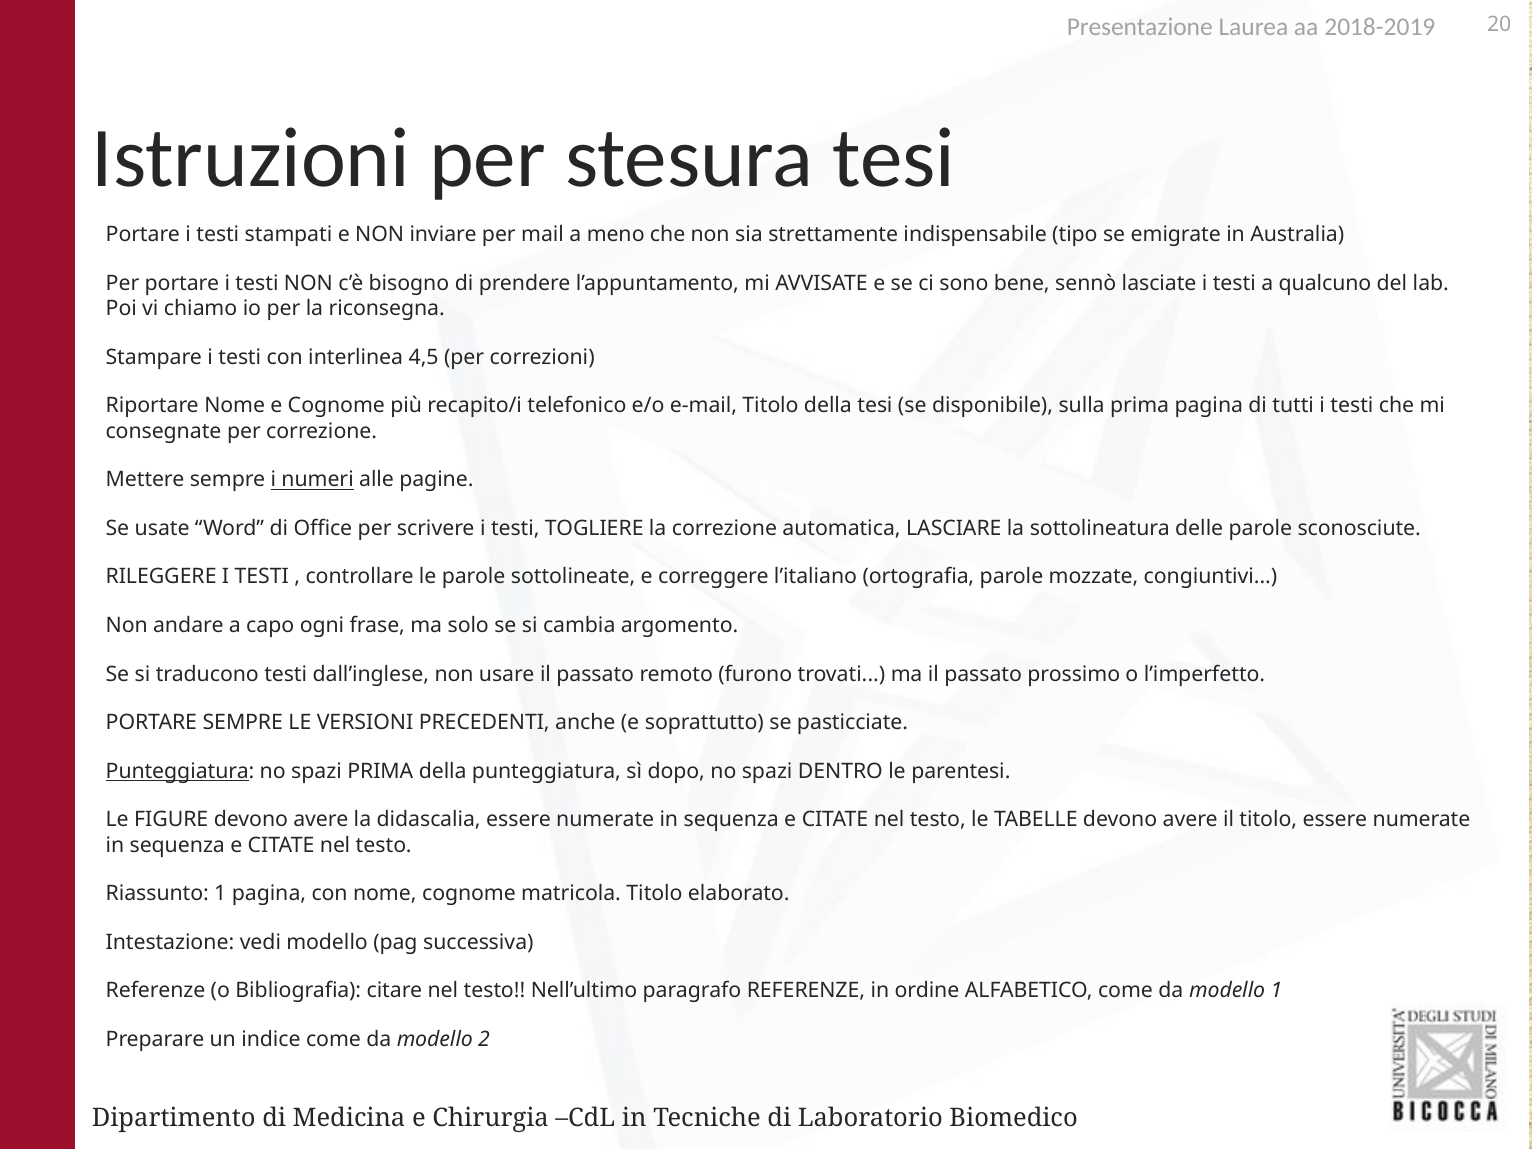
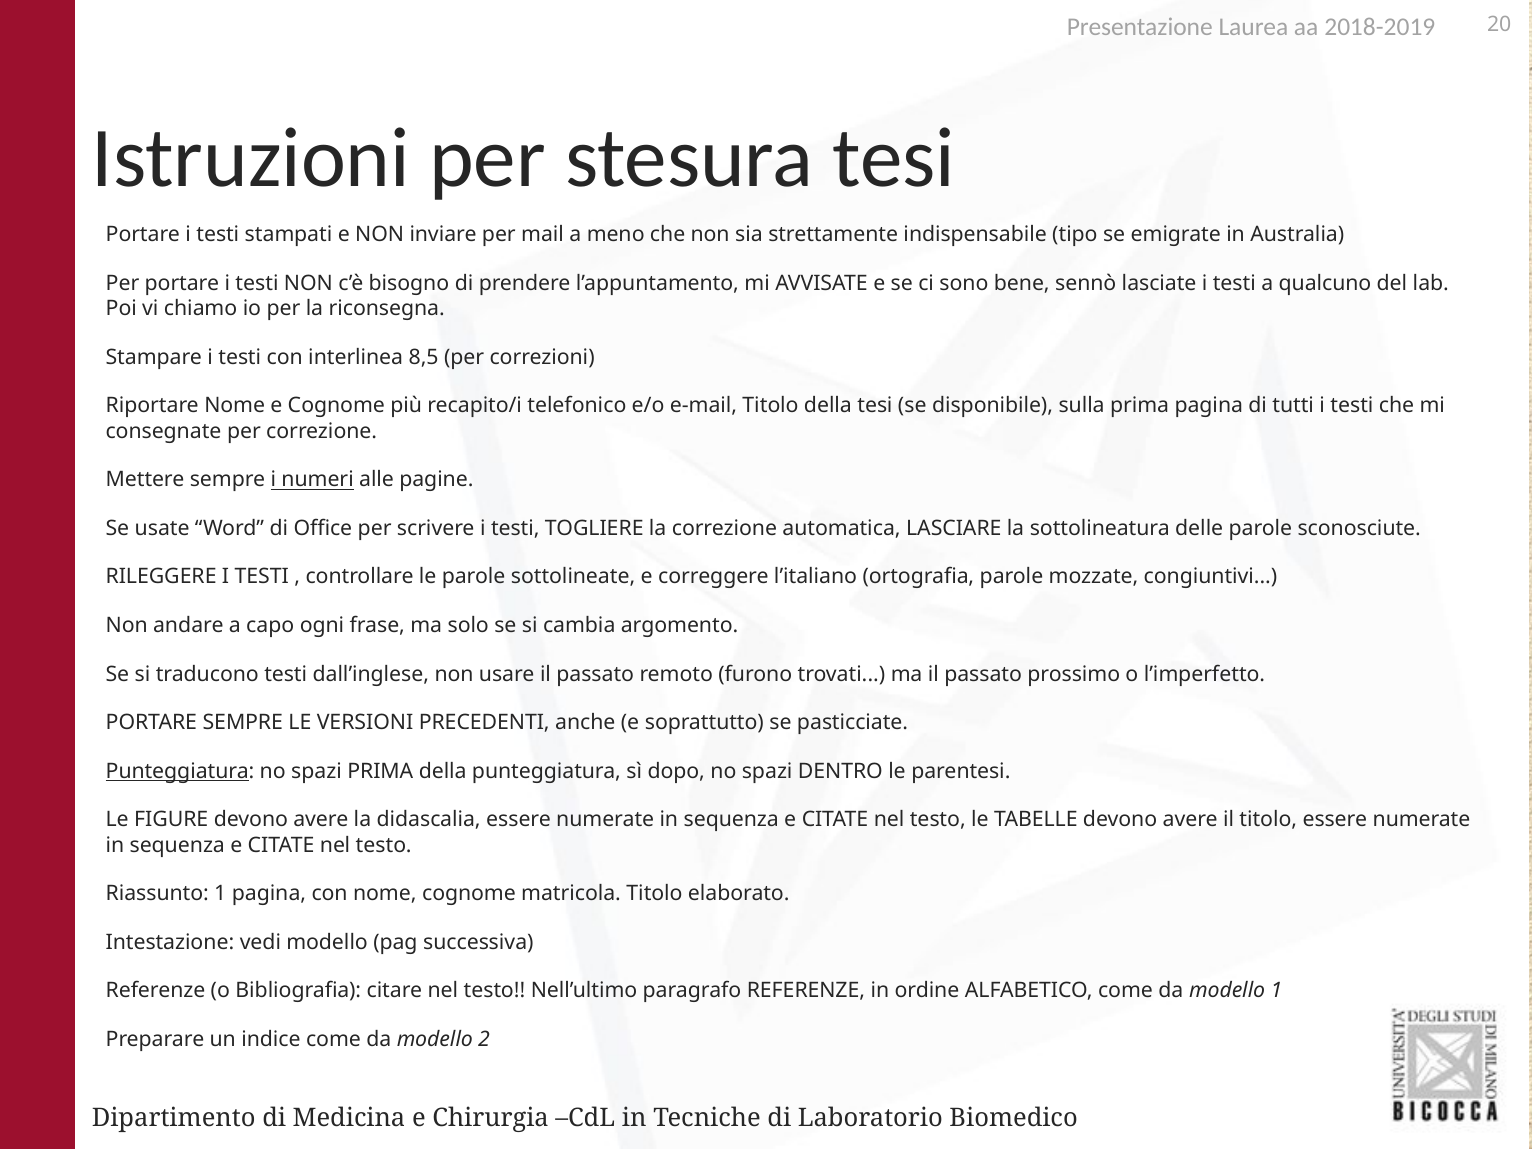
4,5: 4,5 -> 8,5 (424, 357)
